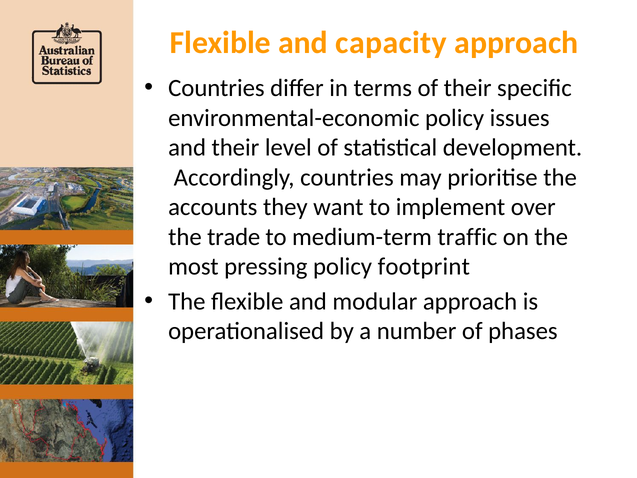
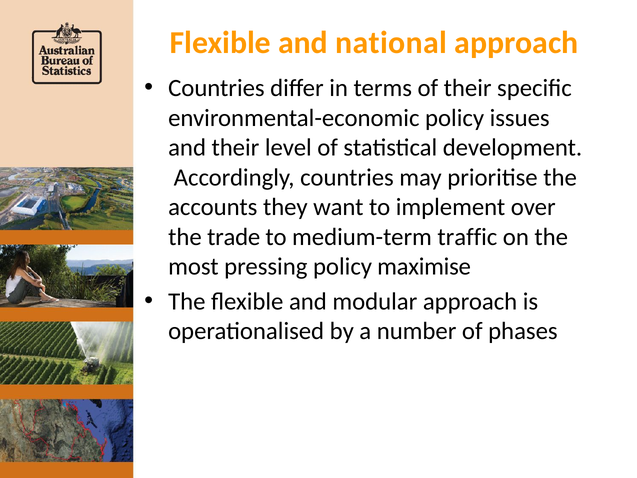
capacity: capacity -> national (391, 43)
footprint: footprint -> maximise (424, 267)
